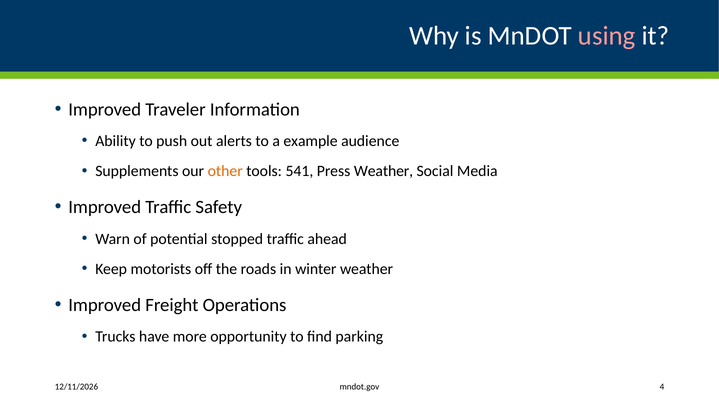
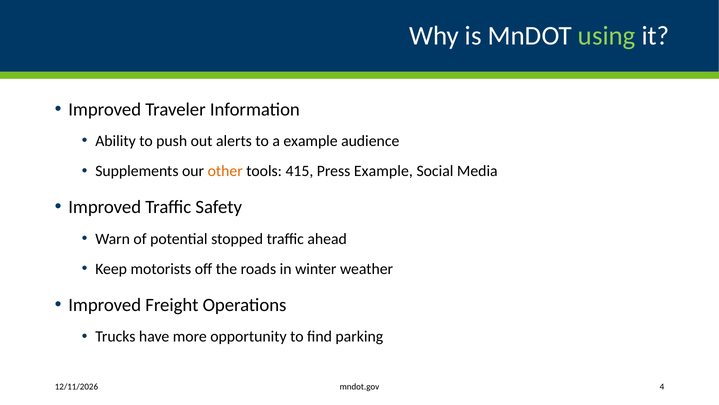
using colour: pink -> light green (607, 36)
541: 541 -> 415 (299, 171)
Press Weather: Weather -> Example (383, 171)
